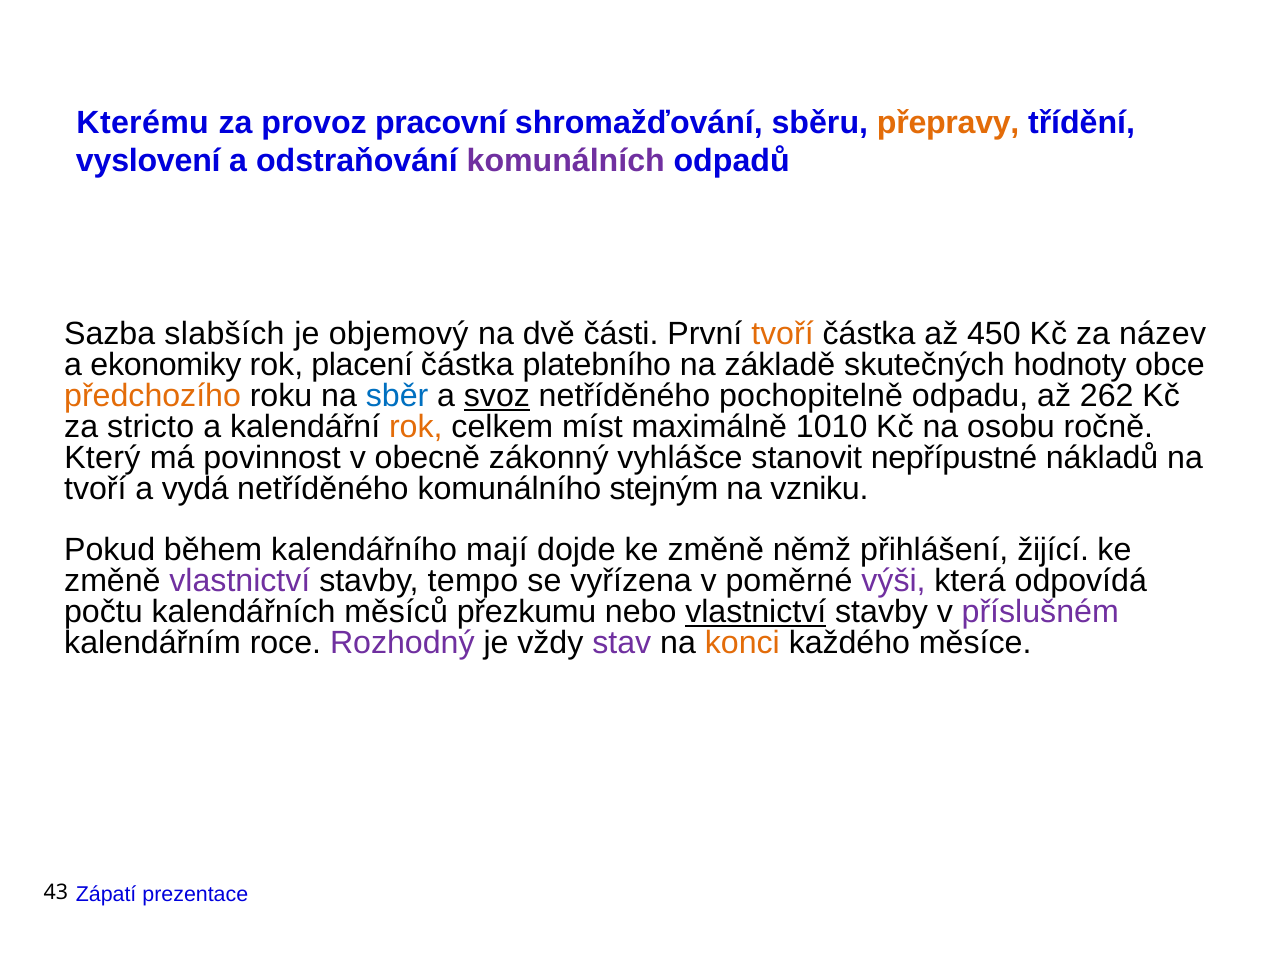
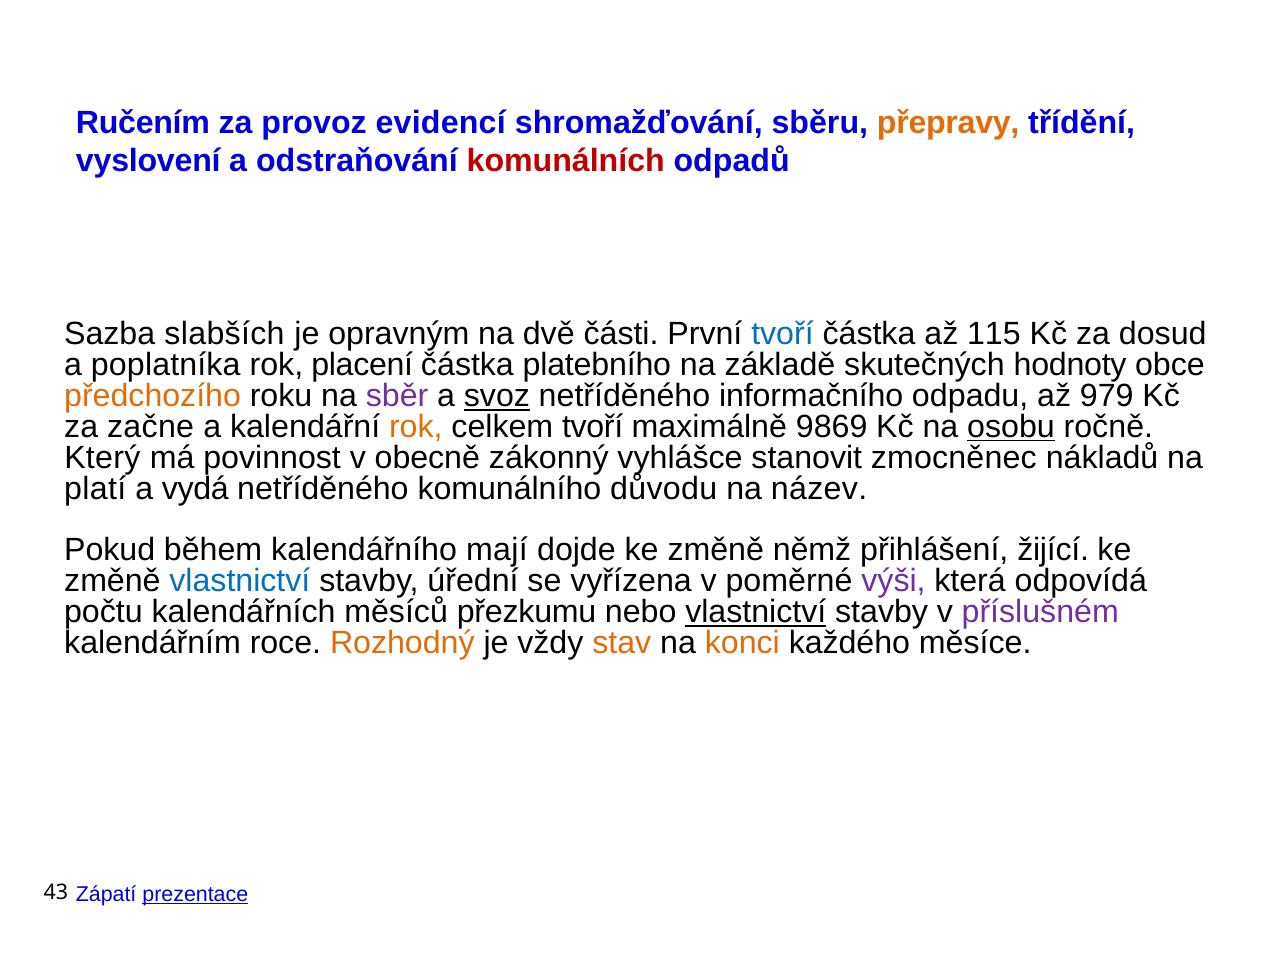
Kterému: Kterému -> Ručením (143, 123)
pracovní: pracovní -> evidencí (441, 123)
komunálních colour: purple -> red (566, 161)
objemový: objemový -> opravným (399, 334)
tvoří colour: orange -> blue (783, 334)
450: 450 -> 115 (994, 334)
název: název -> dosud (1163, 334)
ekonomiky: ekonomiky -> poplatníka (166, 365)
sběr colour: blue -> purple (397, 396)
pochopitelně: pochopitelně -> informačního (811, 396)
262: 262 -> 979 (1107, 396)
stricto: stricto -> začne (151, 427)
celkem míst: míst -> tvoří (593, 427)
1010: 1010 -> 9869 (832, 427)
osobu underline: none -> present (1011, 427)
nepřípustné: nepřípustné -> zmocněnec (954, 458)
tvoří: tvoří -> platí (95, 489)
stejným: stejným -> důvodu (664, 489)
vzniku: vzniku -> název (819, 489)
vlastnictví colour: purple -> blue (240, 581)
tempo: tempo -> úřední (473, 581)
Rozhodný colour: purple -> orange (402, 643)
stav colour: purple -> orange (622, 643)
prezentace underline: none -> present (195, 895)
